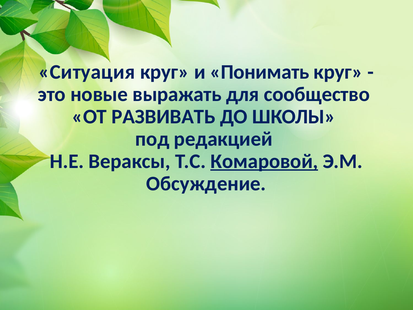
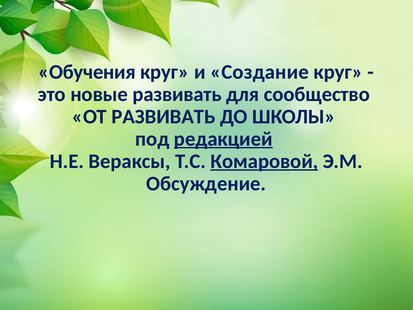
Ситуация: Ситуация -> Обучения (87, 72)
Понимать: Понимать -> Создание (259, 72)
новые выражать: выражать -> развивать (177, 94)
редакцией underline: none -> present (223, 139)
